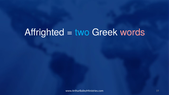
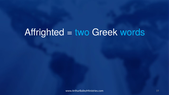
words colour: pink -> light blue (133, 32)
